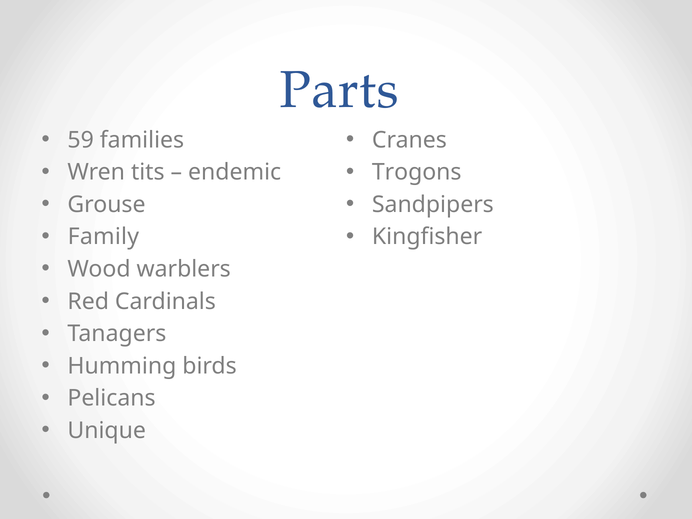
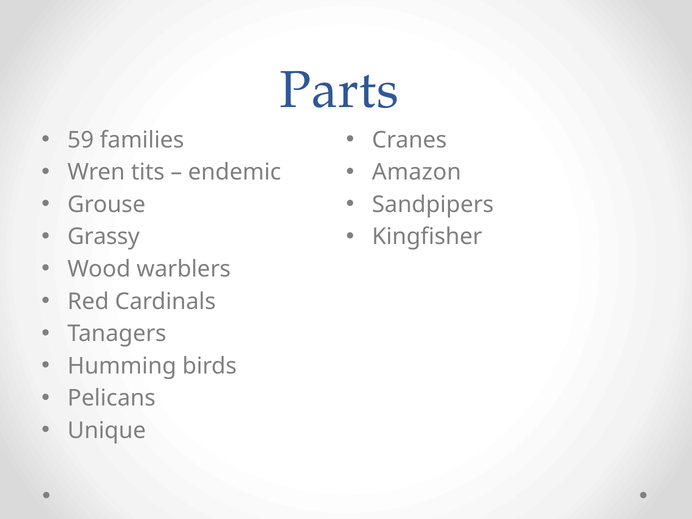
Trogons: Trogons -> Amazon (417, 172)
Family: Family -> Grassy (104, 237)
